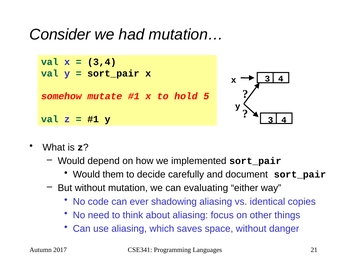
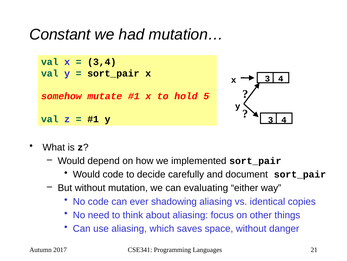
Consider: Consider -> Constant (60, 34)
Would them: them -> code (113, 174)
